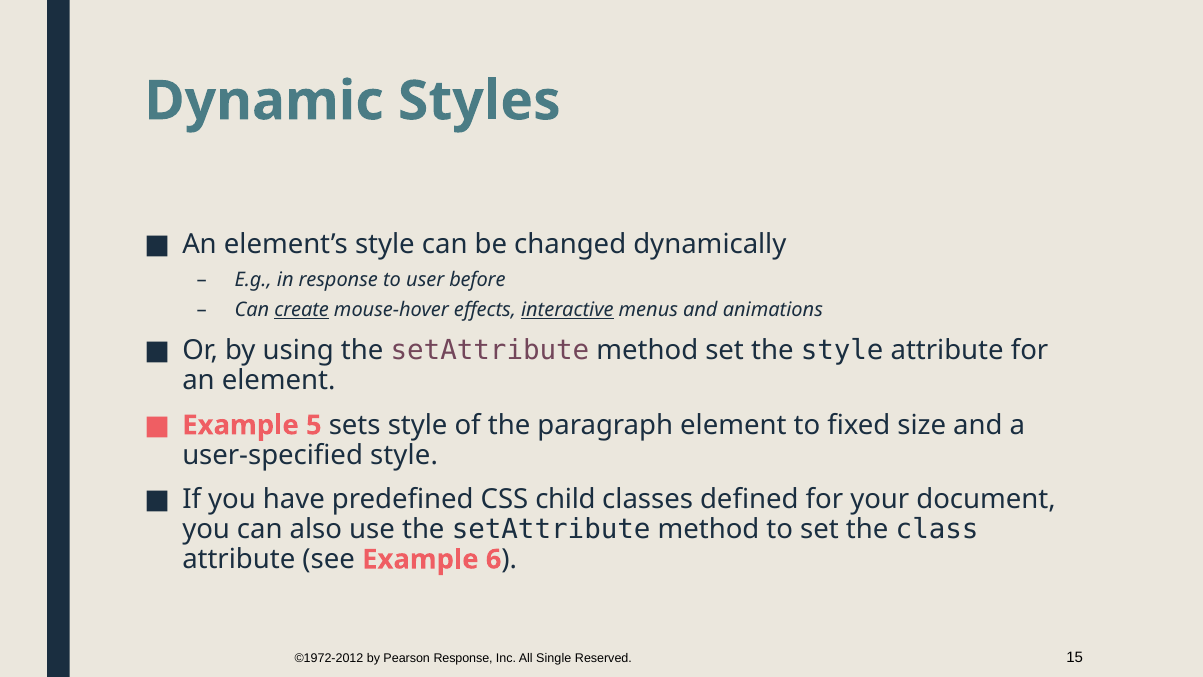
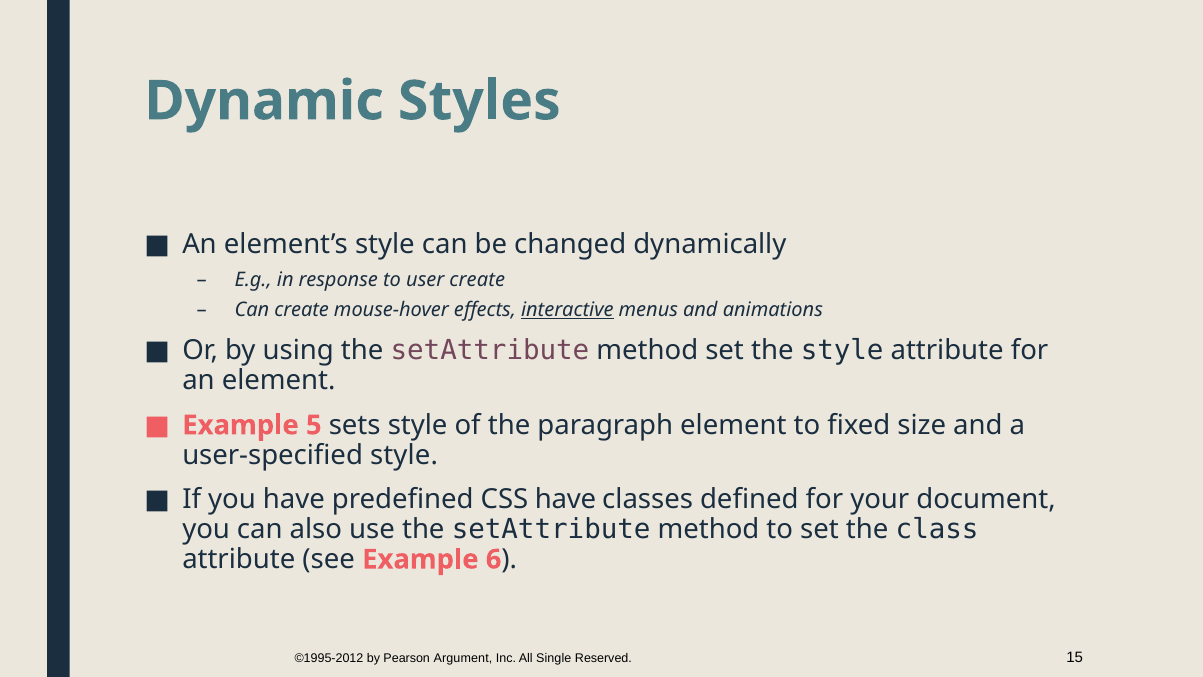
user before: before -> create (477, 279)
create underline: present -> none (302, 310)
CSS child: child -> have (565, 500)
©1972-2012: ©1972-2012 -> ©1995-2012 (329, 658)
Pearson Response: Response -> Argument (463, 658)
